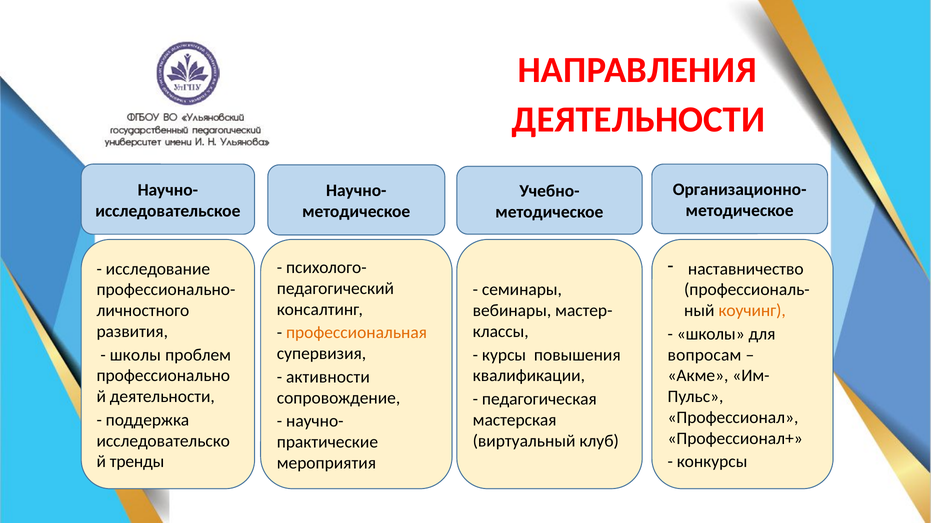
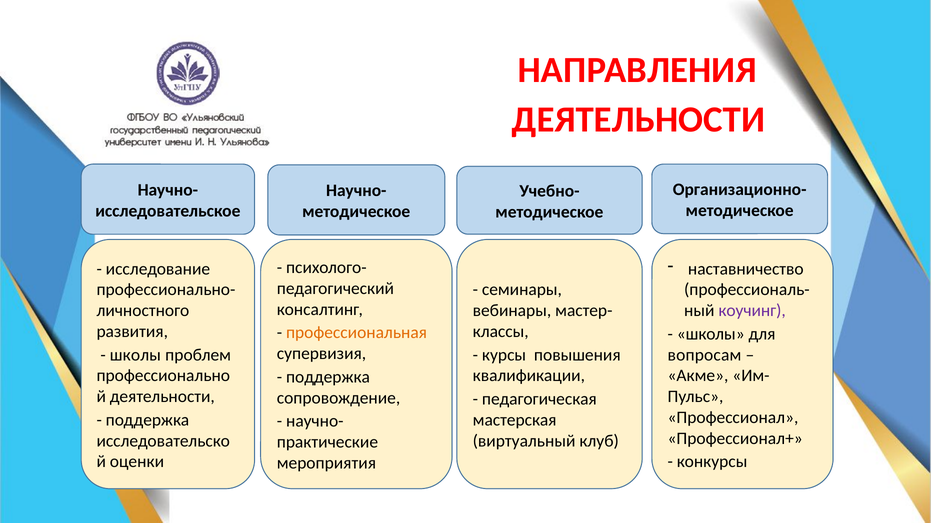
коучинг colour: orange -> purple (752, 311)
активности: активности -> поддержка (328, 377)
тренды: тренды -> оценки (137, 462)
